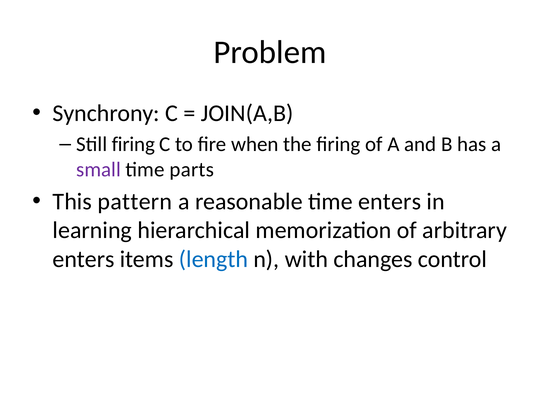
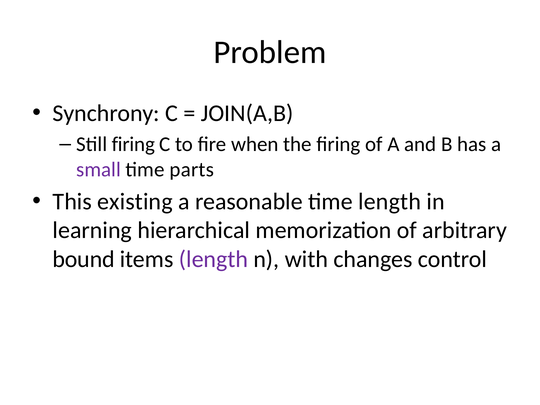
pattern: pattern -> existing (135, 202)
time enters: enters -> length (390, 202)
enters: enters -> bound (84, 259)
length colour: blue -> purple (213, 259)
